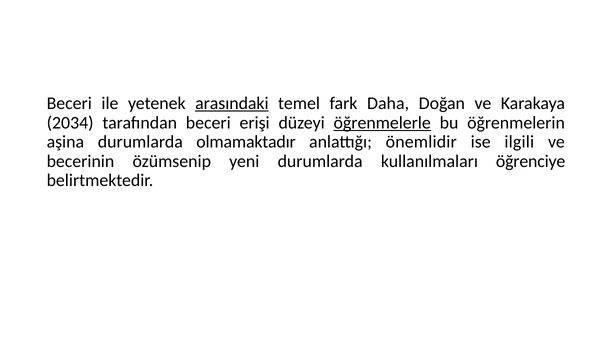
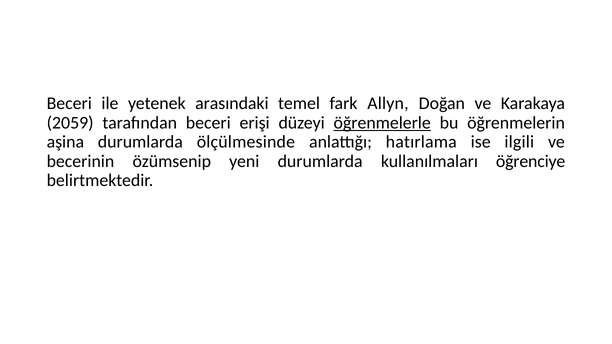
arasındaki underline: present -> none (232, 103)
Daha: Daha -> Allyn (388, 103)
2034: 2034 -> 2059 (70, 123)
olmamaktadır: olmamaktadır -> ölçülmesinde (246, 142)
önemlidir: önemlidir -> hatırlama (421, 142)
